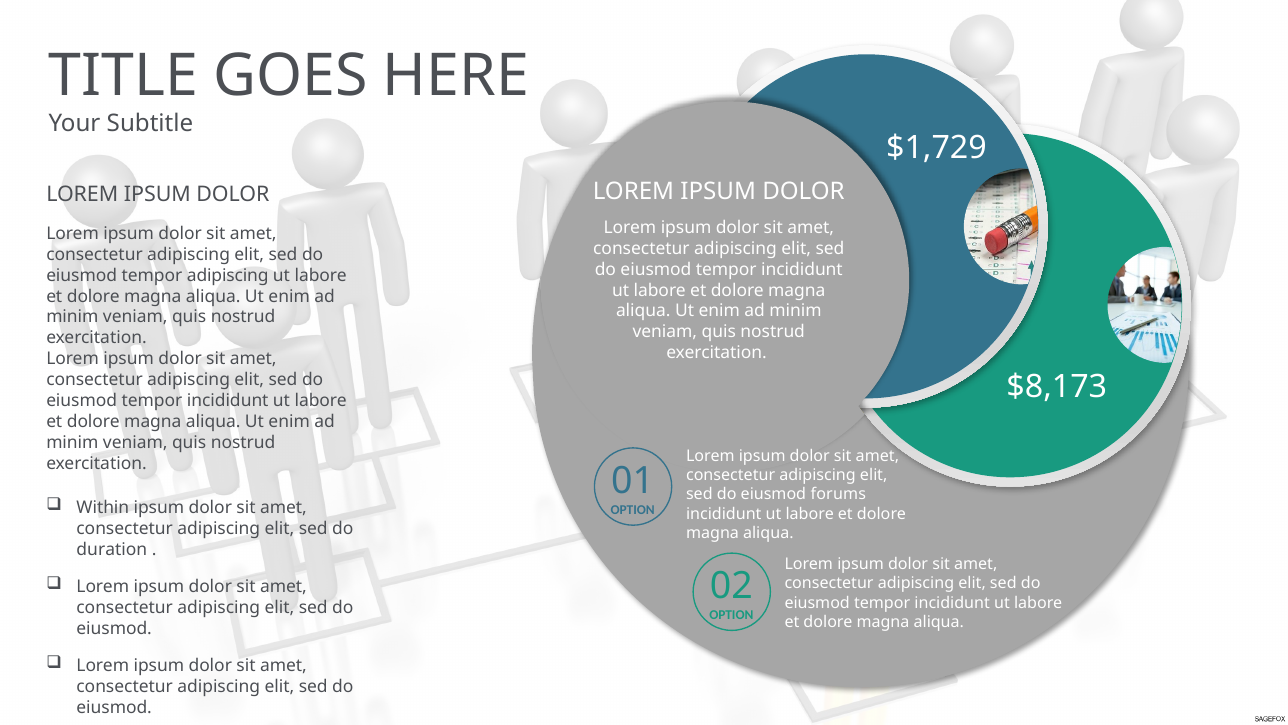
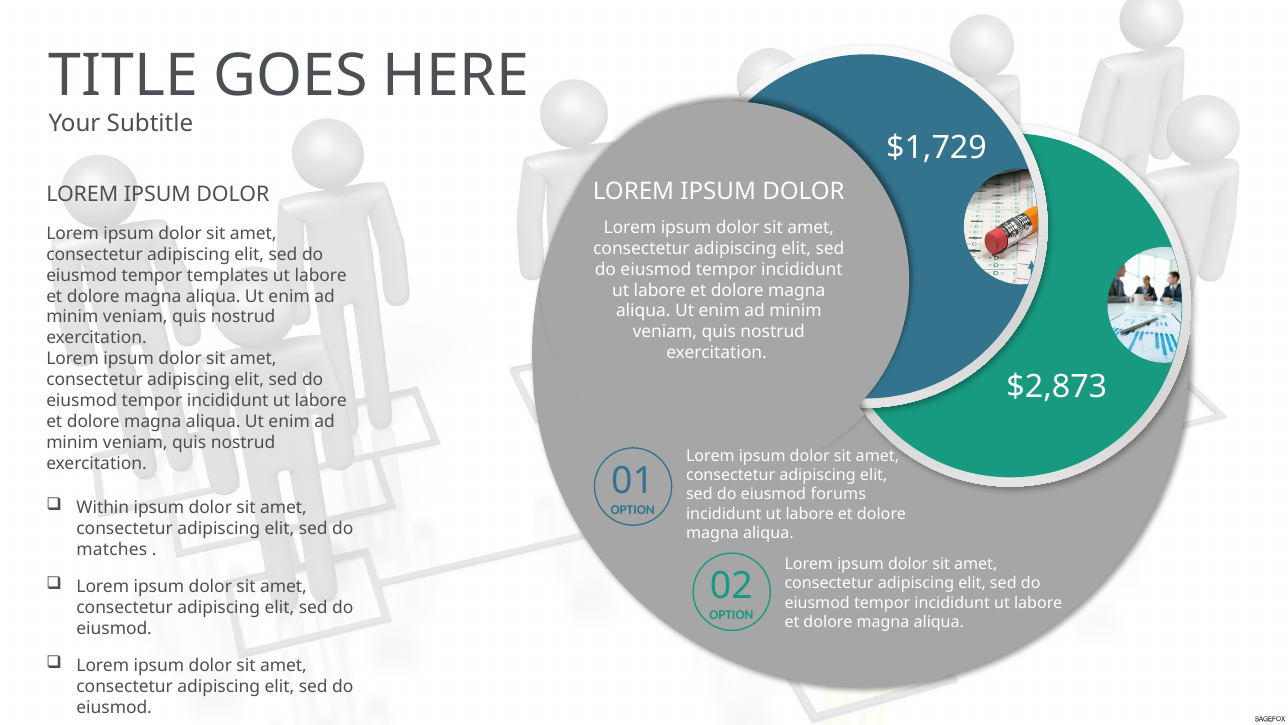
tempor adipiscing: adipiscing -> templates (228, 275)
$8,173: $8,173 -> $2,873 (1057, 387)
duration: duration -> matches (112, 549)
